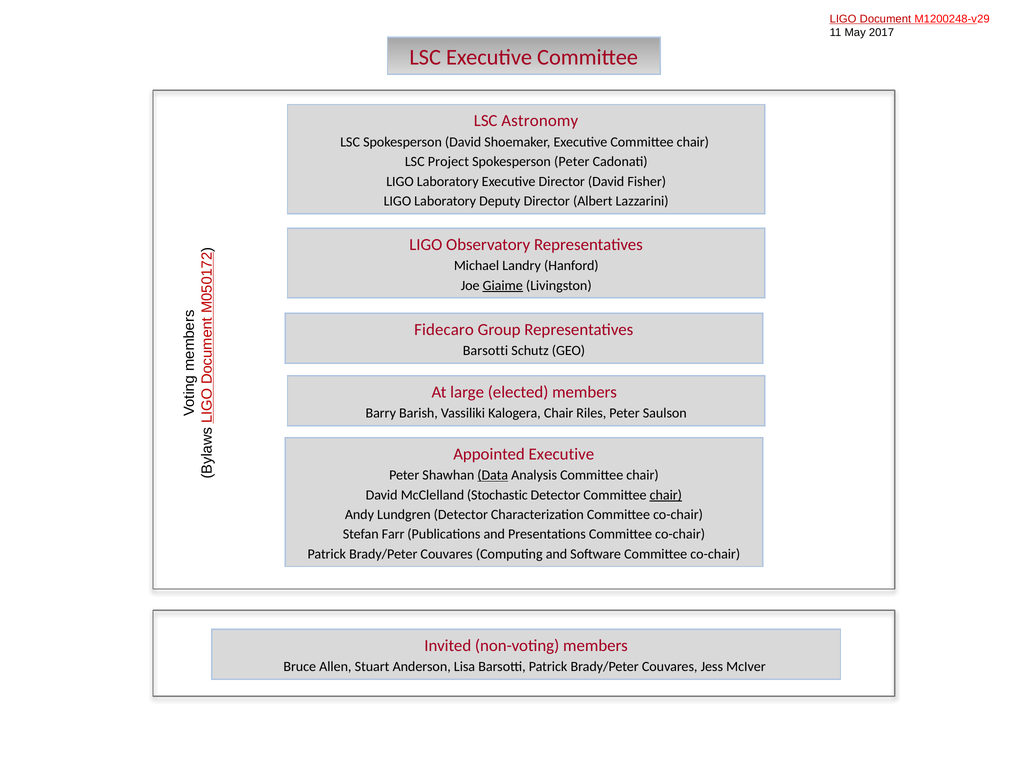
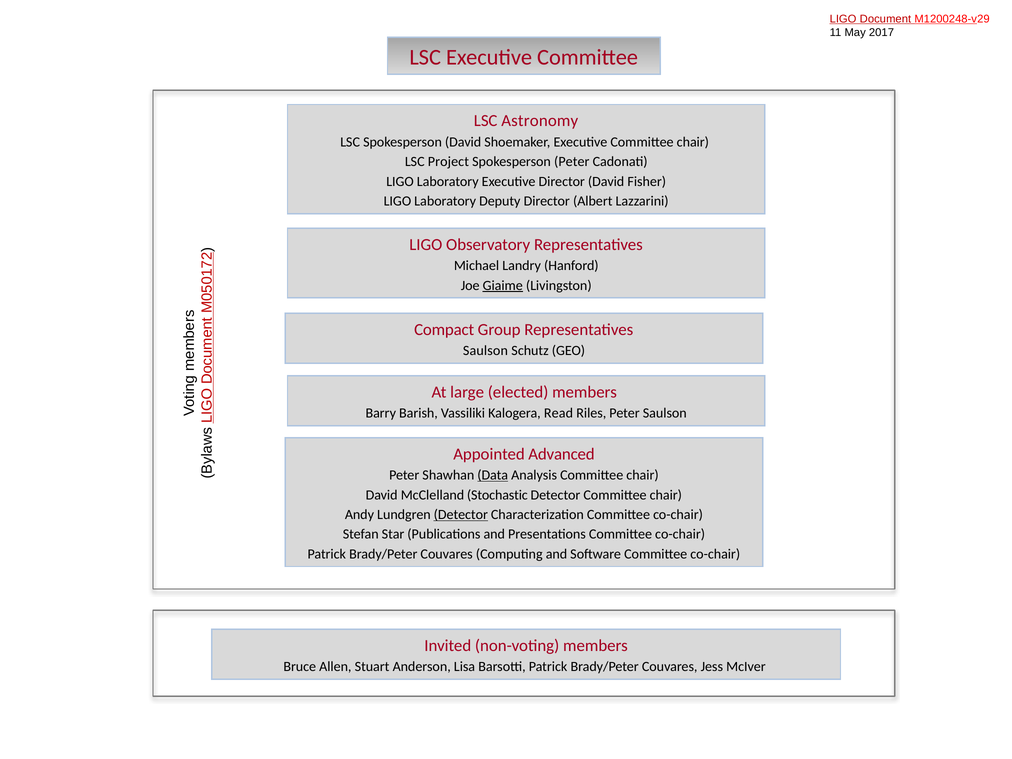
Fidecaro: Fidecaro -> Compact (444, 329)
Barsotti: Barsotti -> Saulson (485, 351)
Kalogera Chair: Chair -> Read (559, 413)
Appointed Executive: Executive -> Advanced (561, 454)
chair underline: present -> none (666, 495)
Detector underline: none -> present (461, 515)
Farr: Farr -> Star (393, 534)
